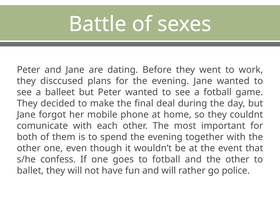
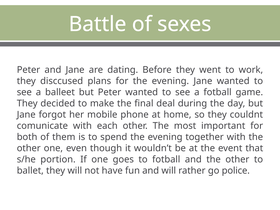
confess: confess -> portion (58, 159)
